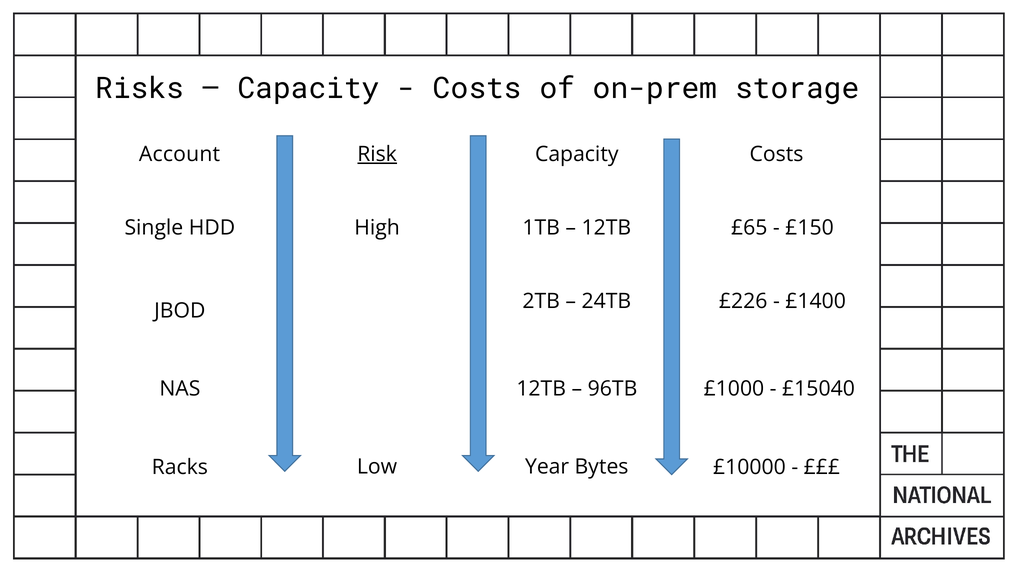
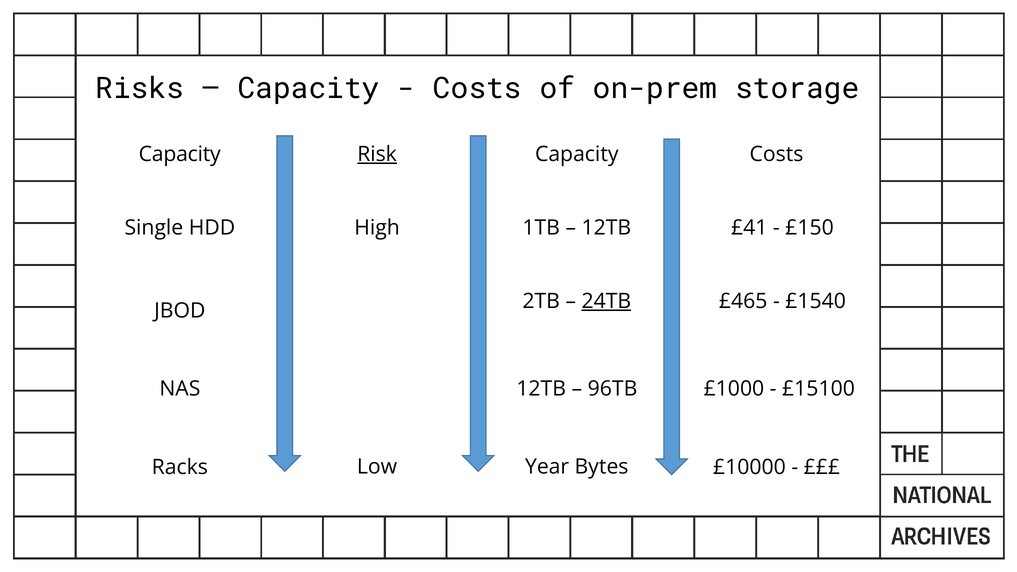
Account: Account -> Capacity (180, 154)
£65: £65 -> £41 (749, 228)
24TB underline: none -> present (606, 301)
£226: £226 -> £465 (743, 301)
£1400: £1400 -> £1540 (816, 301)
£15040: £15040 -> £15100 (818, 389)
